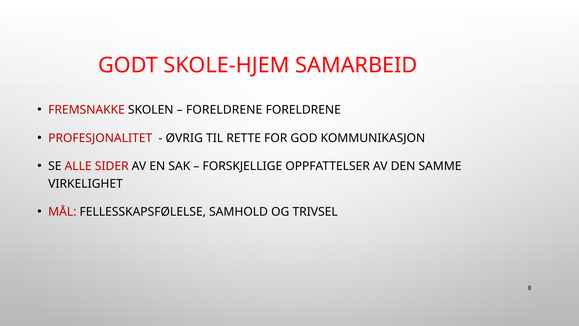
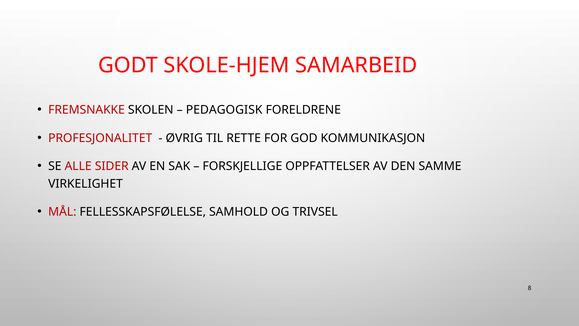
FORELDRENE: FORELDRENE -> PEDAGOGISK (224, 110)
